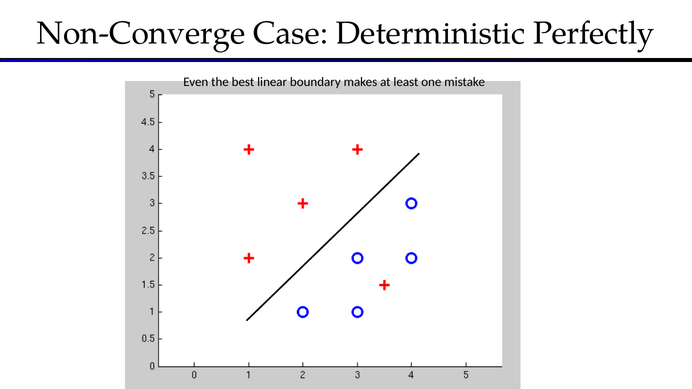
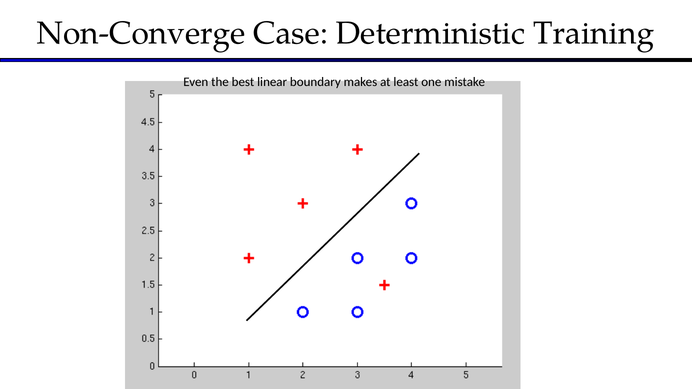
Perfectly: Perfectly -> Training (594, 33)
